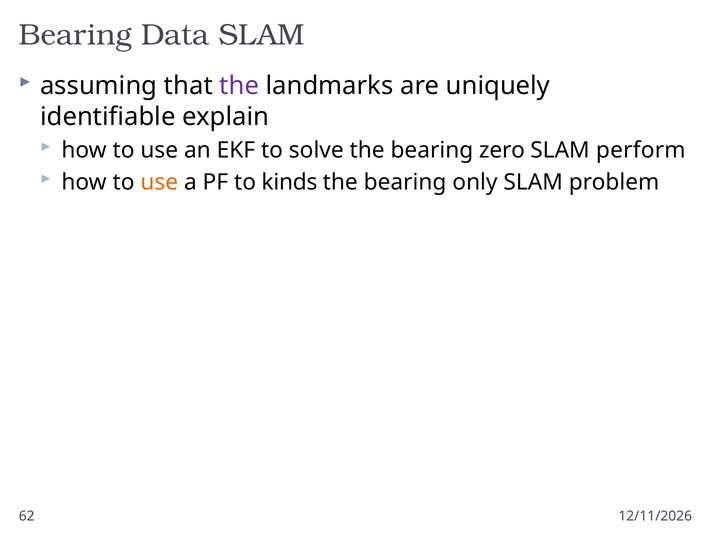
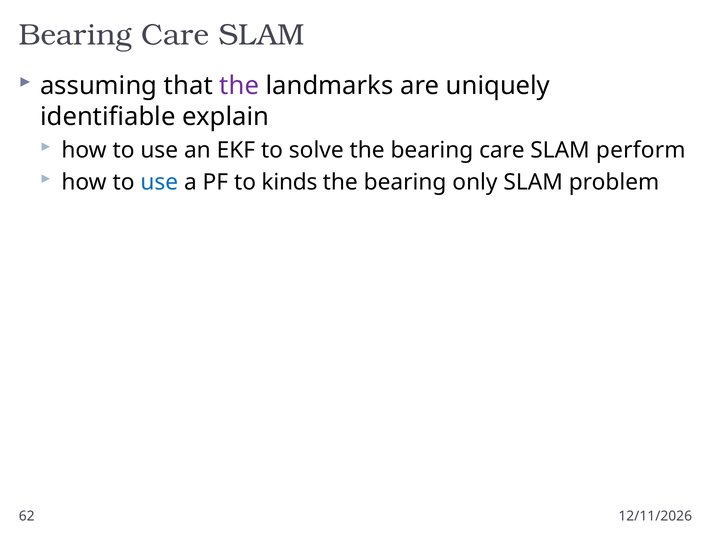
Data: Data -> Care (175, 35)
the bearing zero: zero -> care (502, 150)
use colour: orange -> blue (159, 183)
